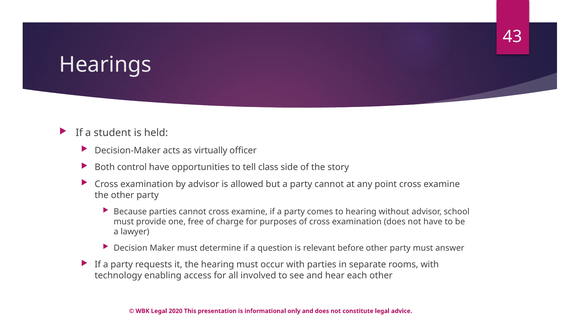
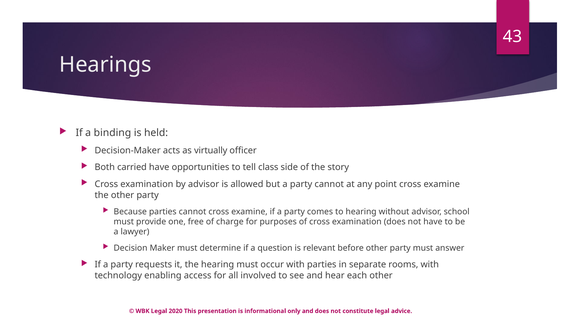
student: student -> binding (112, 133)
control: control -> carried (132, 167)
